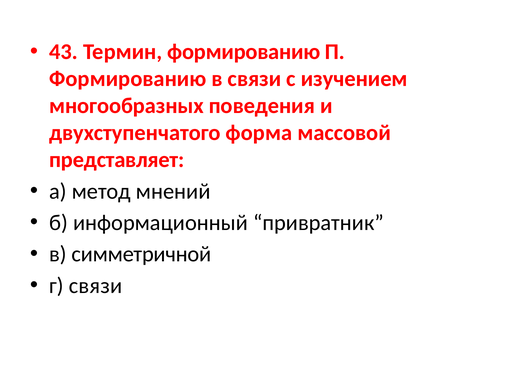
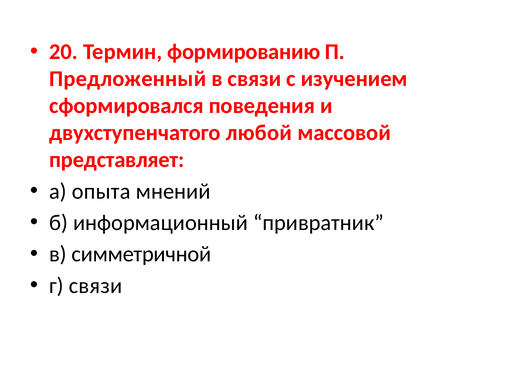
43: 43 -> 20 (64, 52)
Формированию: Формированию -> Предложенный (128, 79)
многообразных: многообразных -> сформировался (126, 106)
форма: форма -> любой (259, 133)
метод: метод -> опыта (101, 191)
